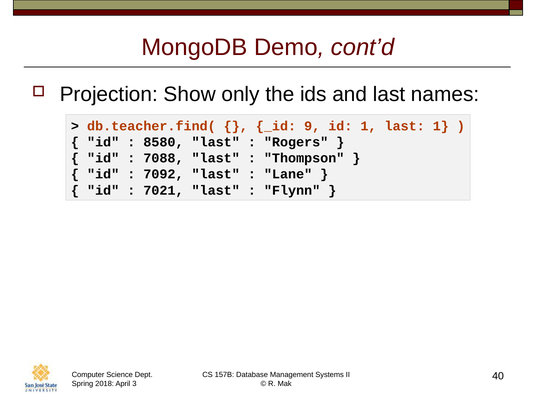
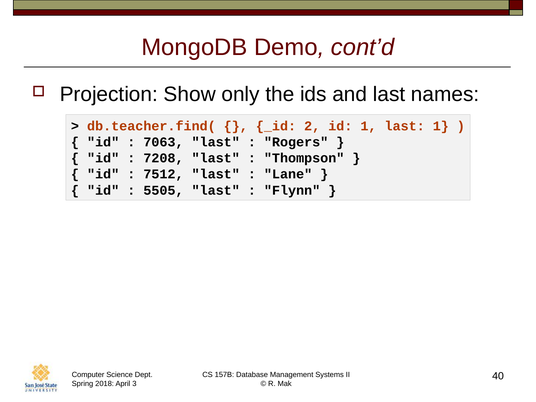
9: 9 -> 2 (312, 126)
8580: 8580 -> 7063 (163, 142)
7088: 7088 -> 7208 (163, 158)
7092: 7092 -> 7512 (163, 174)
7021: 7021 -> 5505 (163, 190)
